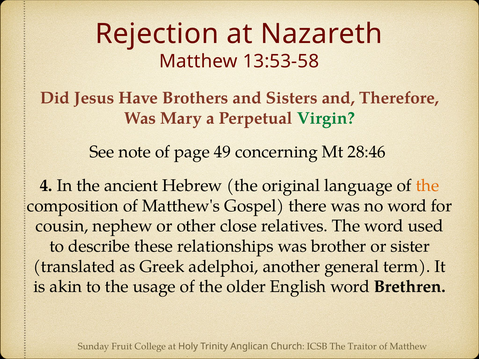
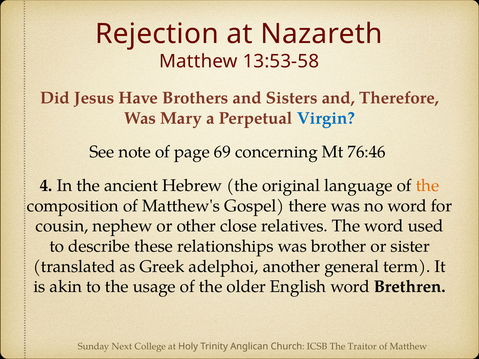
Virgin colour: green -> blue (326, 118)
49: 49 -> 69 (222, 152)
28:46: 28:46 -> 76:46 (367, 152)
Fruit: Fruit -> Next (122, 347)
